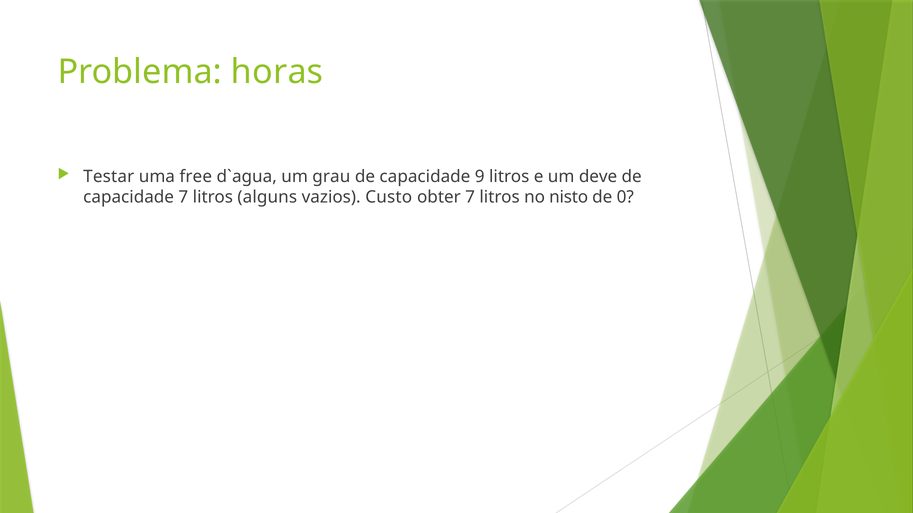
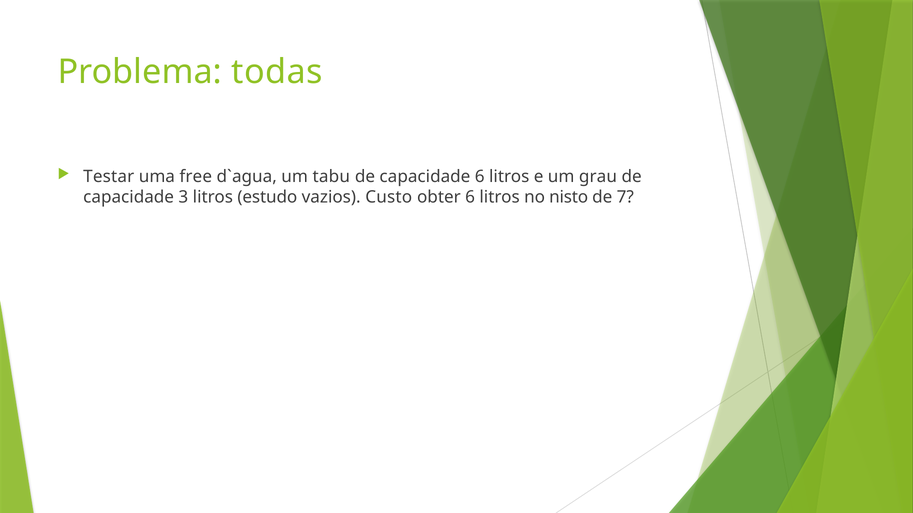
horas: horas -> todas (277, 72)
grau: grau -> tabu (331, 177)
capacidade 9: 9 -> 6 (480, 177)
deve: deve -> grau (598, 177)
capacidade 7: 7 -> 3 (183, 197)
alguns: alguns -> estudo (267, 197)
obter 7: 7 -> 6 (470, 197)
0: 0 -> 7 (625, 197)
